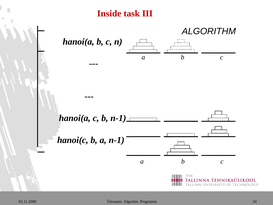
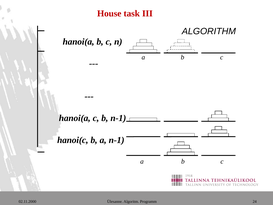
Inside: Inside -> House (109, 13)
